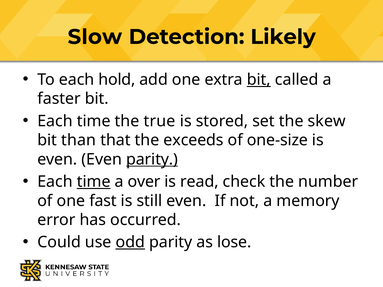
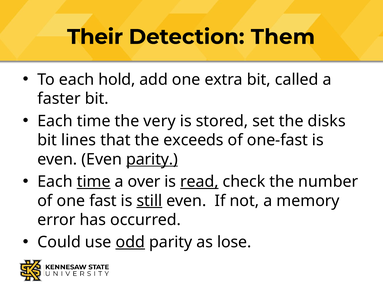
Slow: Slow -> Their (95, 37)
Likely: Likely -> Them (283, 37)
bit underline: present -> none (259, 80)
true: true -> very (160, 121)
skew: skew -> disks (327, 121)
than: than -> lines (79, 140)
one-size: one-size -> one-fast (277, 140)
read underline: none -> present (199, 182)
still underline: none -> present (149, 201)
